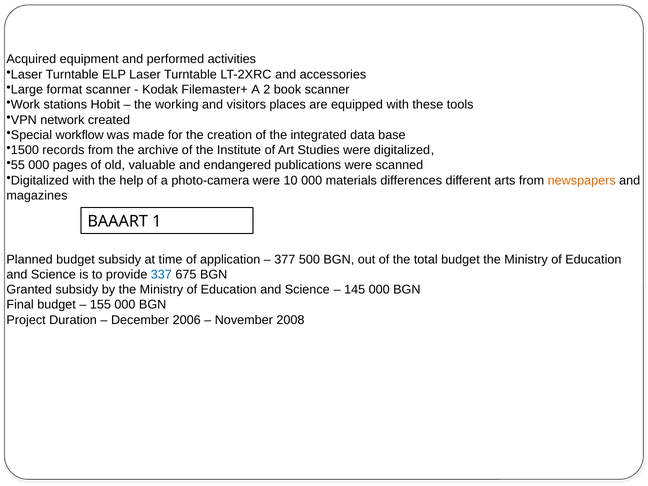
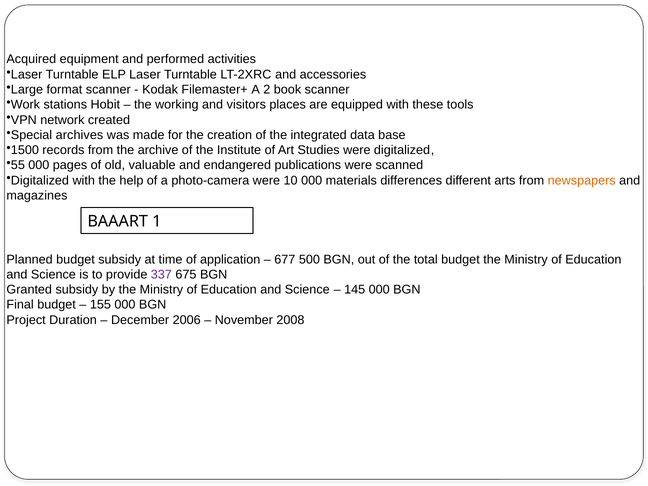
workflow: workflow -> archives (80, 135)
377: 377 -> 677 (285, 259)
337 colour: blue -> purple (161, 275)
